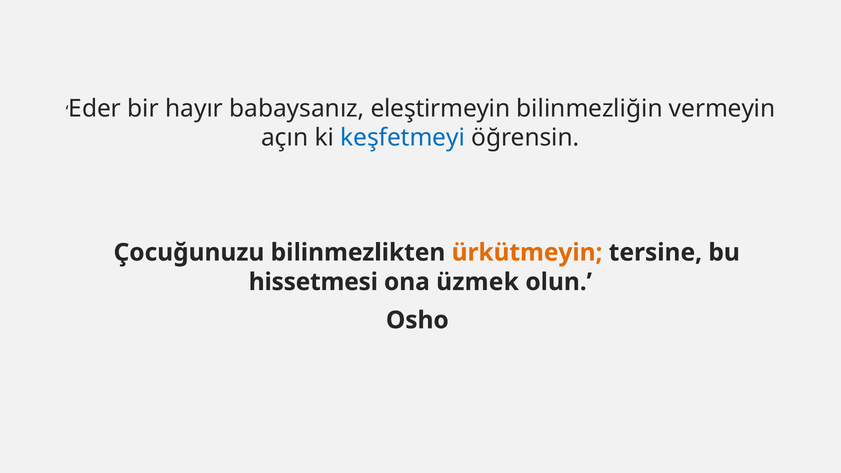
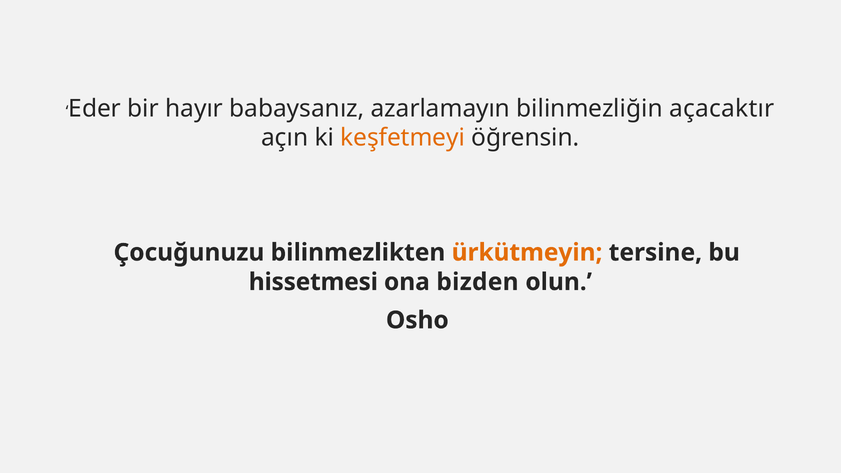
eleştirmeyin: eleştirmeyin -> azarlamayın (440, 108)
vermeyin: vermeyin -> açacaktır (722, 108)
keşfetmeyi colour: blue -> orange (403, 138)
üzmek: üzmek -> bizden (477, 282)
